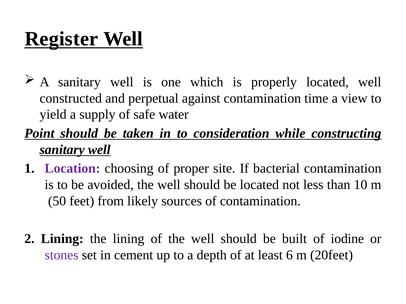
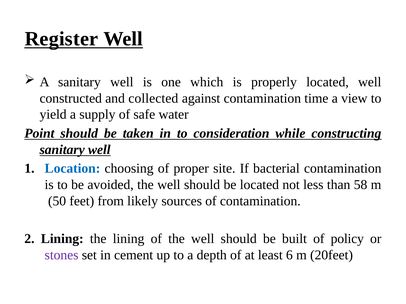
perpetual: perpetual -> collected (153, 98)
Location colour: purple -> blue (72, 169)
10: 10 -> 58 (361, 185)
iodine: iodine -> policy (347, 239)
